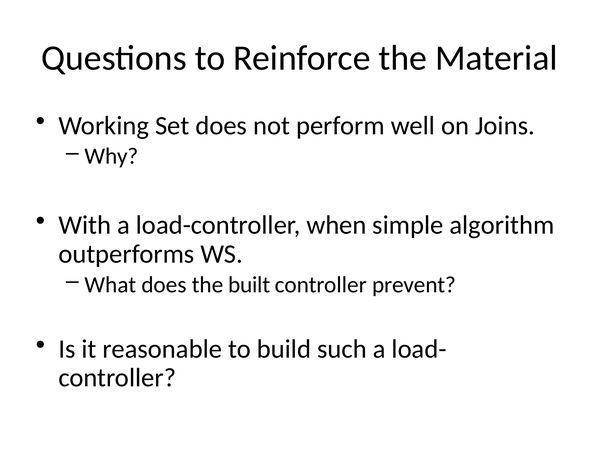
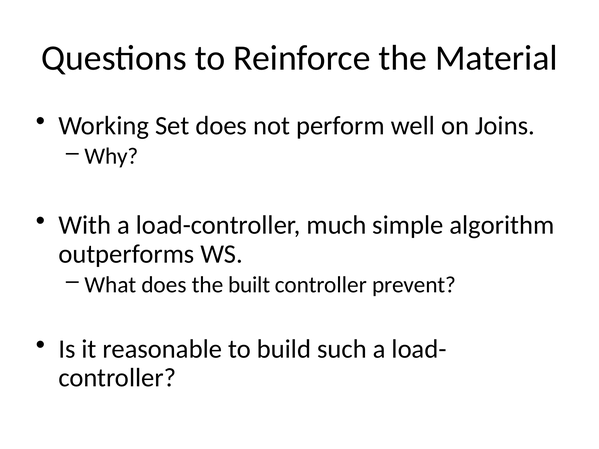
when: when -> much (337, 225)
